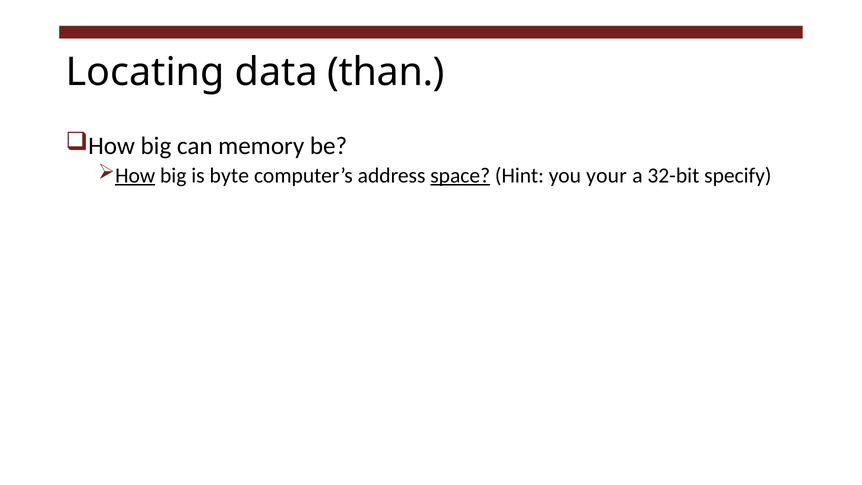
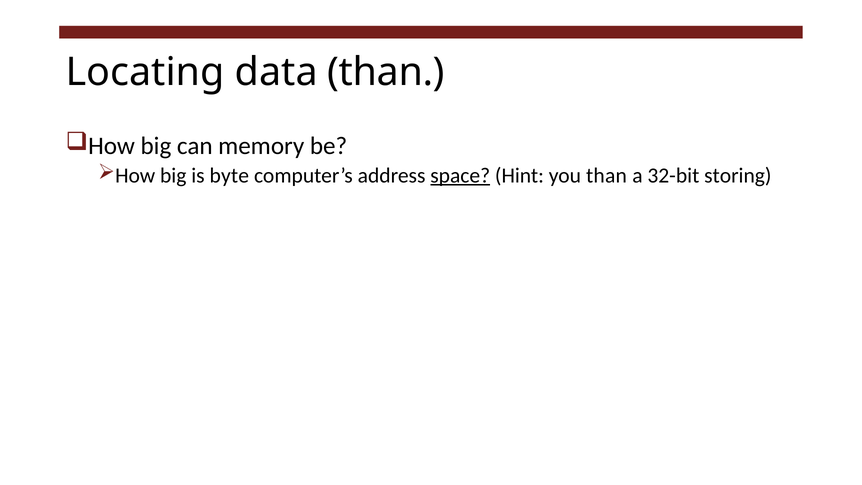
How underline: present -> none (135, 175)
you your: your -> than (606, 175)
specify: specify -> storing (738, 175)
